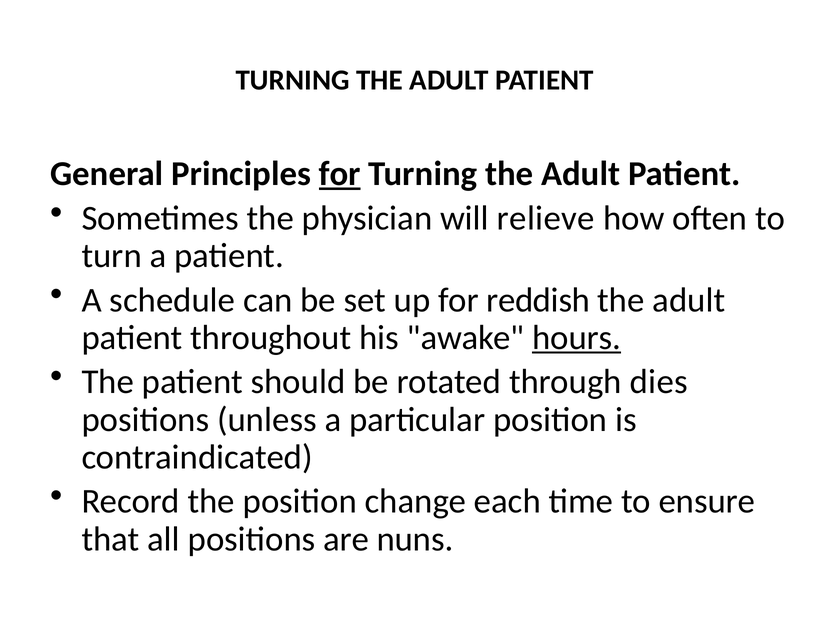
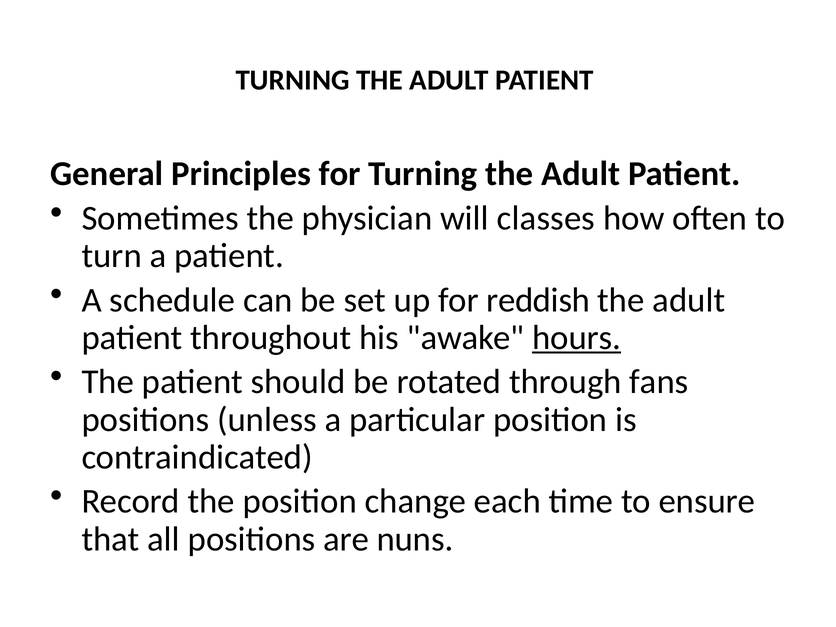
for underline: present -> none (340, 174)
relieve: relieve -> classes (546, 218)
dies: dies -> fans (659, 382)
